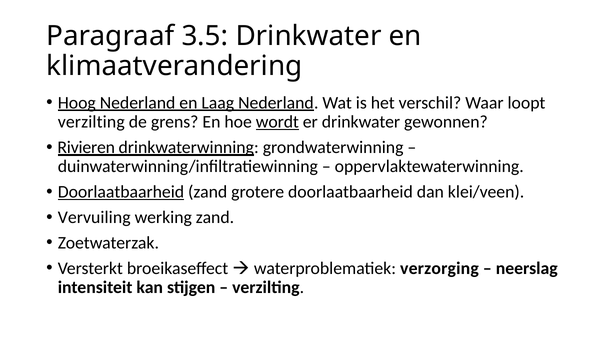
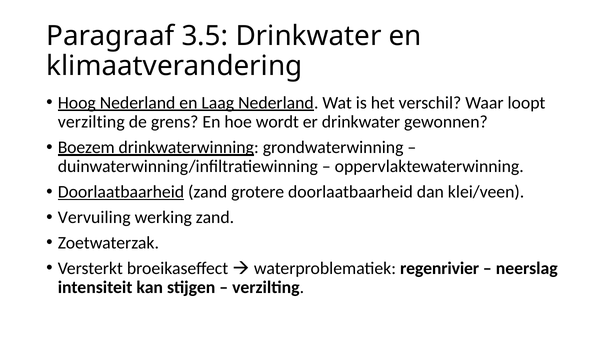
wordt underline: present -> none (277, 122)
Rivieren: Rivieren -> Boezem (86, 147)
verzorging: verzorging -> regenrivier (440, 268)
